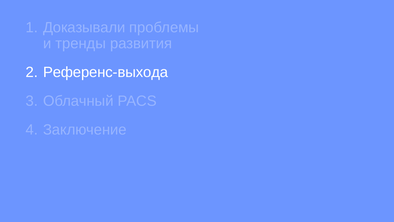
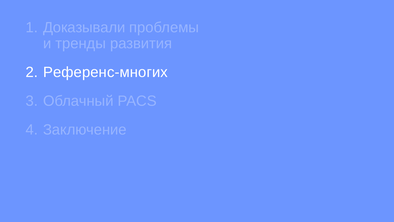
Референс-выхода: Референс-выхода -> Референс-многих (105, 72)
